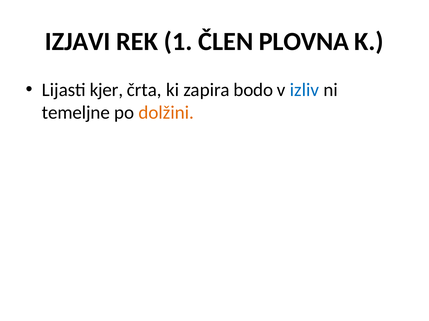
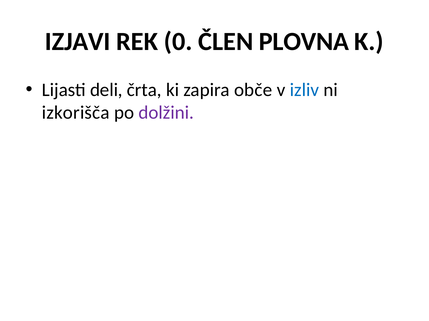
1: 1 -> 0 (178, 42)
kjer: kjer -> deli (106, 90)
bodo: bodo -> obče (253, 90)
temeljne: temeljne -> izkorišča (76, 113)
dolžini colour: orange -> purple (166, 113)
